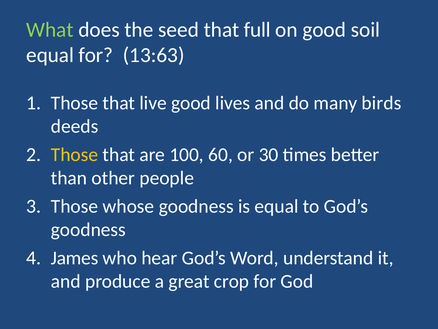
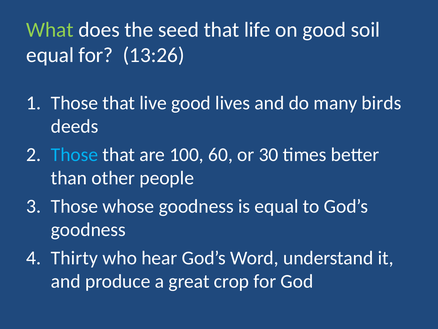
full: full -> life (257, 30)
13:63: 13:63 -> 13:26 (154, 55)
Those colour: yellow -> light blue (75, 154)
James: James -> Thirty (74, 258)
